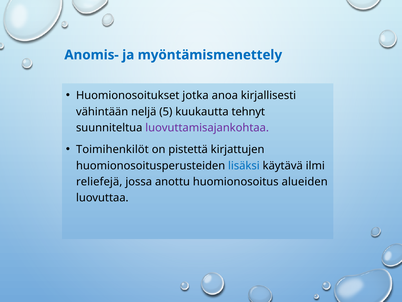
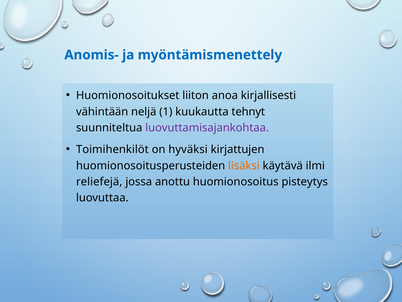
jotka: jotka -> liiton (196, 95)
5: 5 -> 1 (166, 112)
pistettä: pistettä -> hyväksi (188, 149)
lisäksi colour: blue -> orange (244, 165)
alueiden: alueiden -> pisteytys (305, 181)
